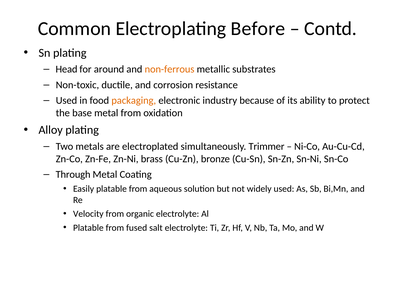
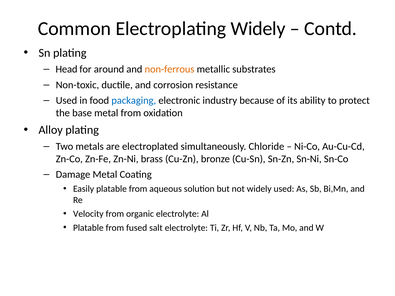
Electroplating Before: Before -> Widely (258, 29)
packaging colour: orange -> blue (134, 100)
Trimmer: Trimmer -> Chloride (266, 147)
Through: Through -> Damage (73, 175)
